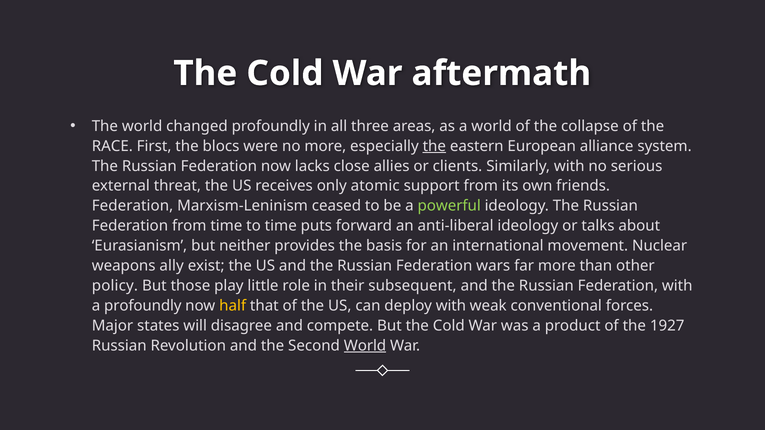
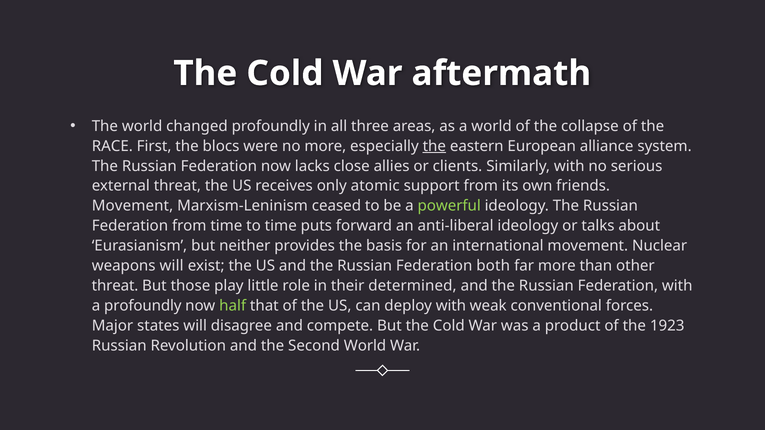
Federation: Federation -> Movement (133, 206)
weapons ally: ally -> will (172, 266)
wars: wars -> both (493, 266)
policy: policy -> threat (115, 286)
subsequent: subsequent -> determined (412, 286)
half colour: yellow -> light green (233, 306)
1927: 1927 -> 1923 (667, 326)
World underline: present -> none (365, 346)
